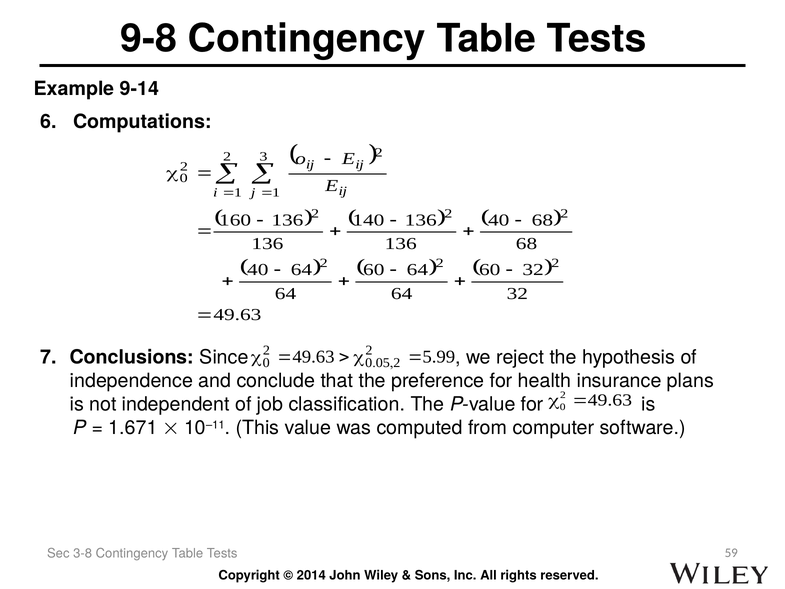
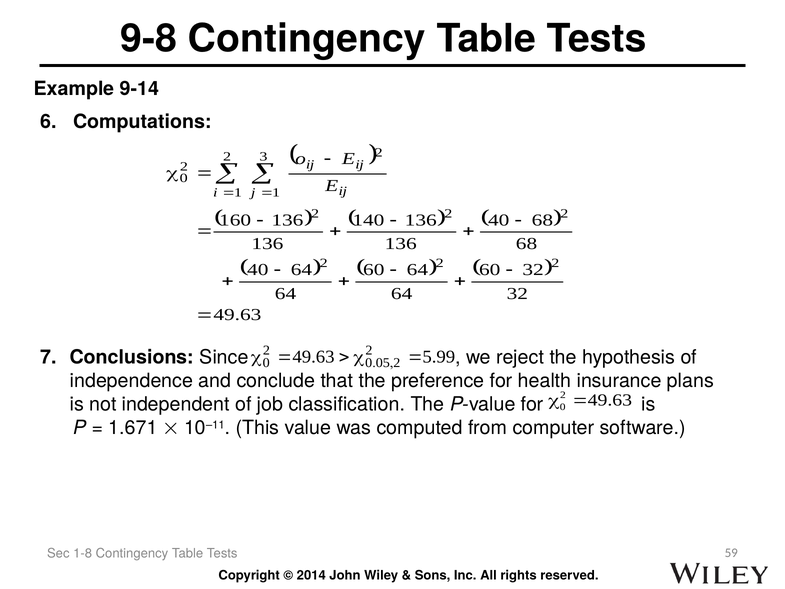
3-8: 3-8 -> 1-8 (83, 553)
